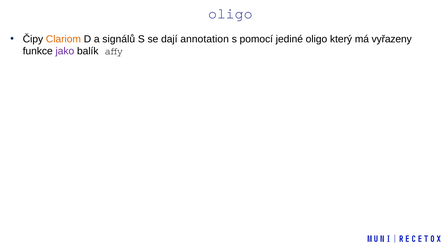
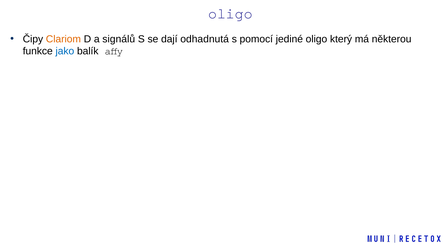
annotation: annotation -> odhadnutá (205, 39)
vyřazeny: vyřazeny -> některou (392, 39)
jako colour: purple -> blue (65, 51)
